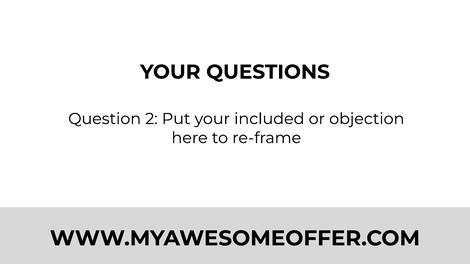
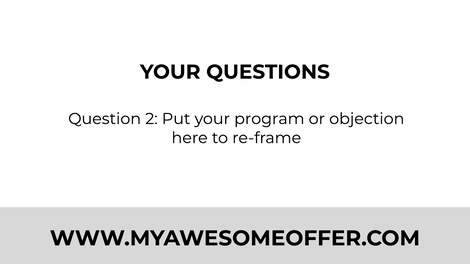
included: included -> program (269, 119)
